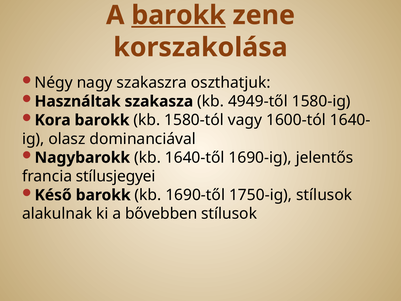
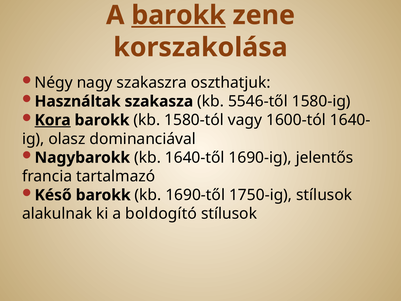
4949-től: 4949-től -> 5546-től (258, 101)
Kora underline: none -> present (53, 120)
stílusjegyei: stílusjegyei -> tartalmazó (116, 176)
bővebben: bővebben -> boldogító (161, 214)
